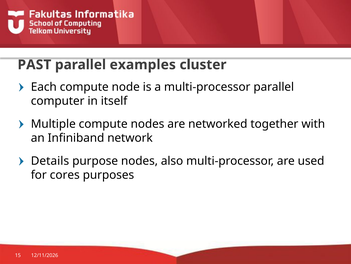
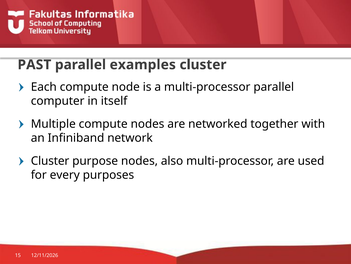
Details: Details -> Cluster (50, 160)
cores: cores -> every (65, 174)
